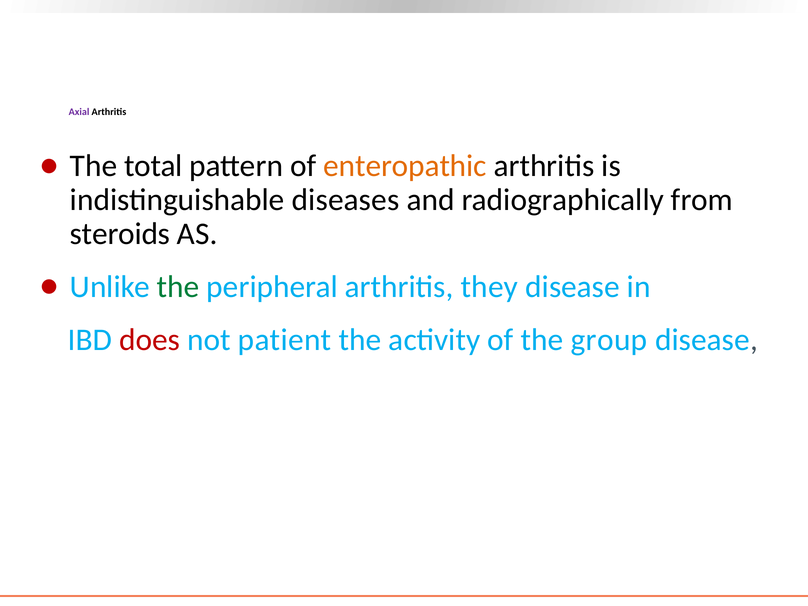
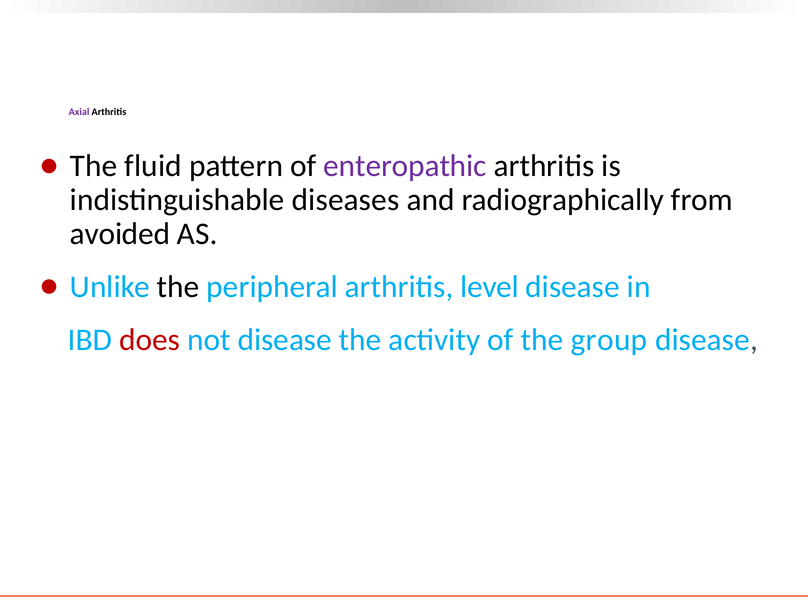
total: total -> fluid (153, 166)
enteropathic colour: orange -> purple (405, 166)
steroids: steroids -> avoided (120, 234)
the colour: green -> black (178, 287)
they: they -> level (490, 287)
not patient: patient -> disease (285, 340)
